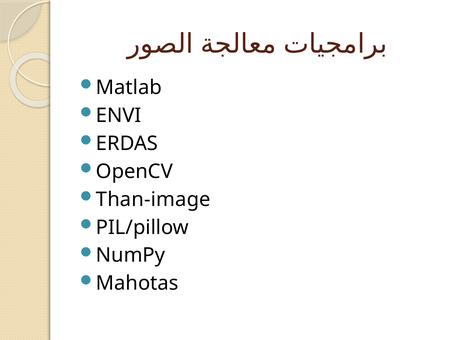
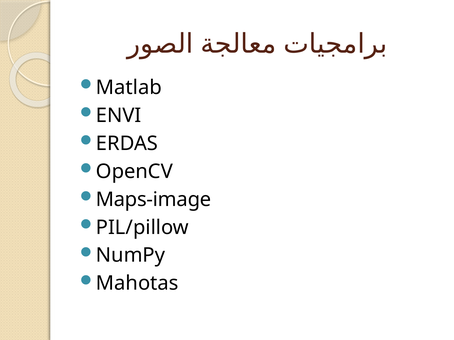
Than-image: Than-image -> Maps-image (154, 200)
